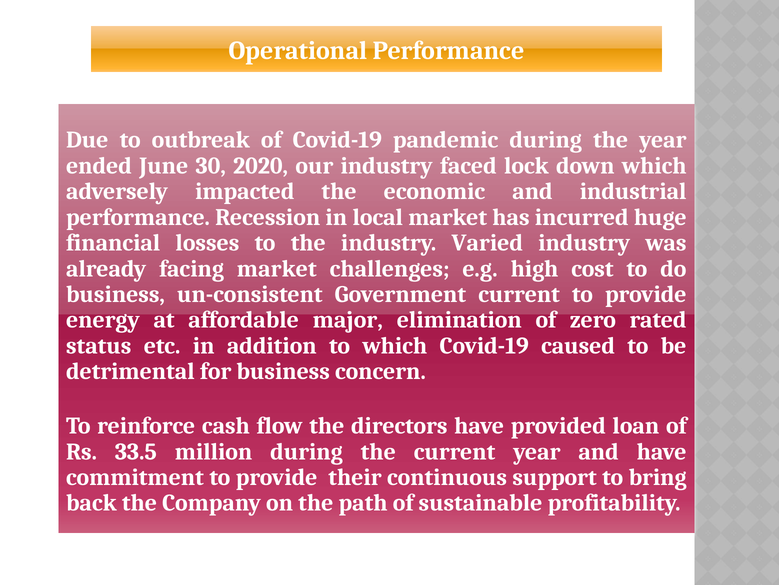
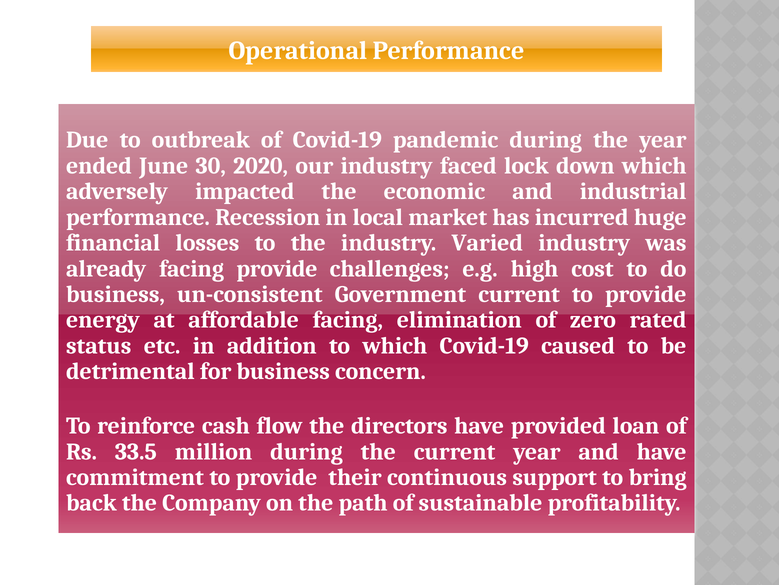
facing market: market -> provide (277, 268)
affordable major: major -> facing (348, 320)
